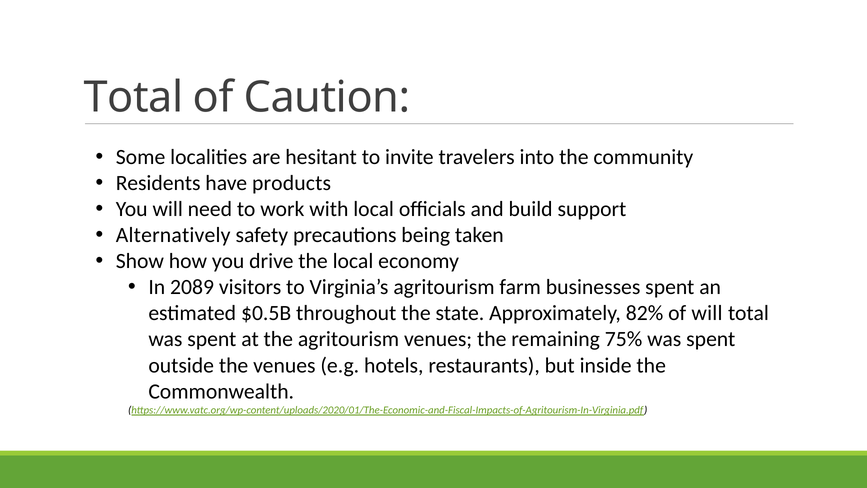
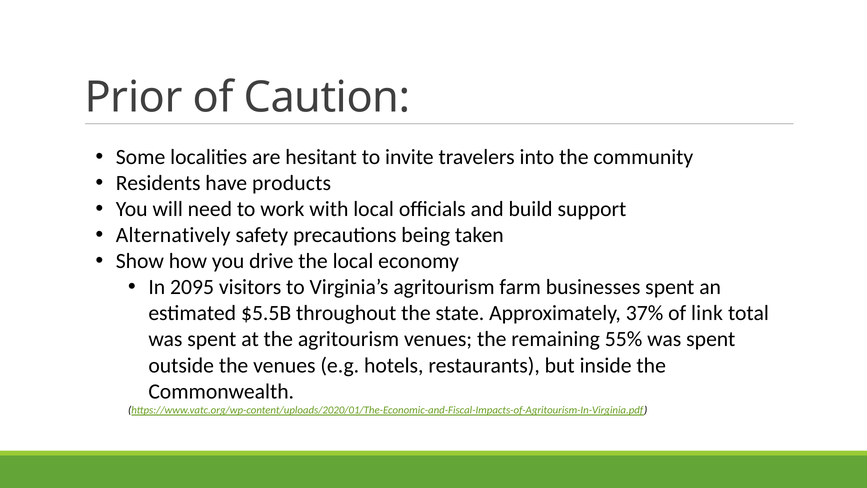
Total: Total -> Prior (134, 97)
2089: 2089 -> 2095 (192, 287)
$0.5B: $0.5B -> $5.5B (266, 313)
82%: 82% -> 37% (645, 313)
of will: will -> link (707, 313)
75%: 75% -> 55% (624, 339)
